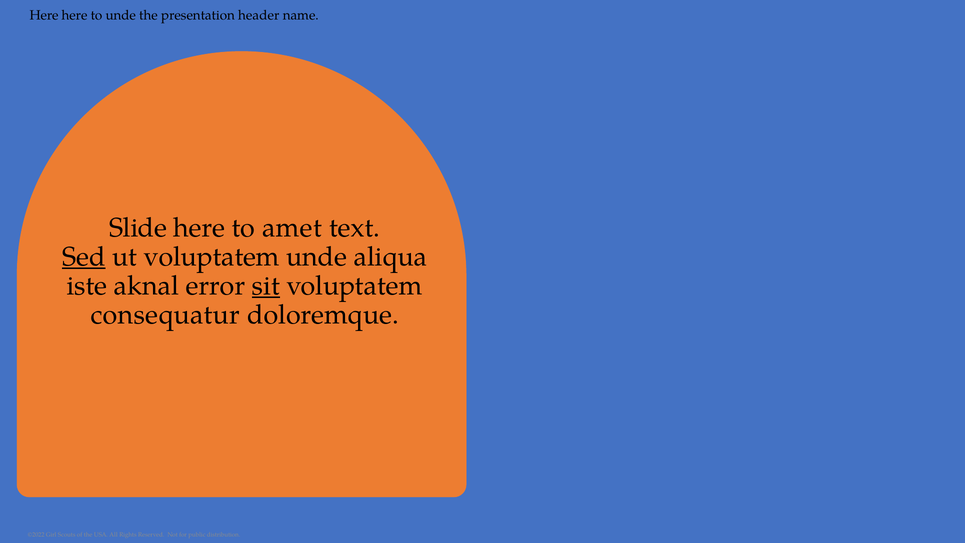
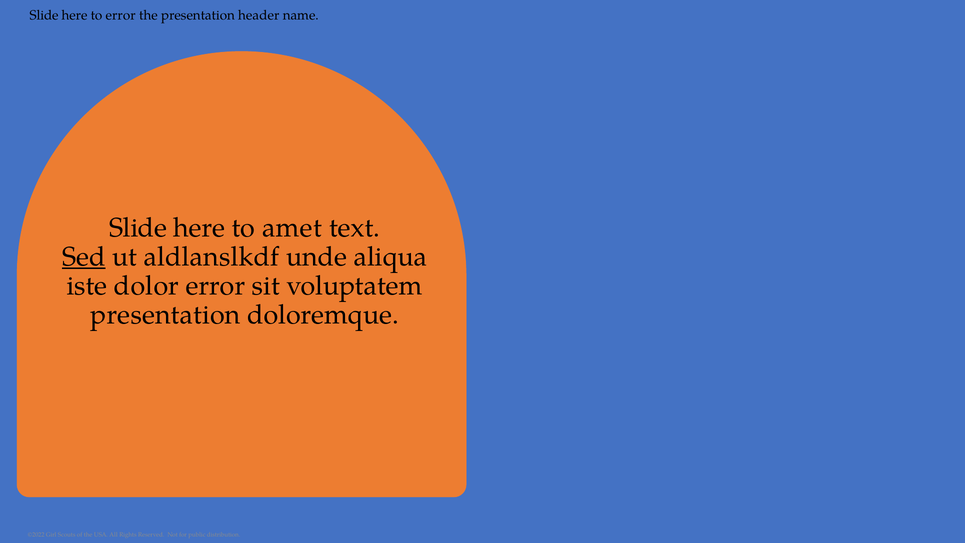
Here: Here -> Slide (44, 15)
to unde: unde -> error (121, 15)
ut voluptatem: voluptatem -> aldlanslkdf (212, 257)
aknal: aknal -> dolor (146, 286)
sit underline: present -> none (266, 286)
consequatur: consequatur -> presentation (165, 315)
